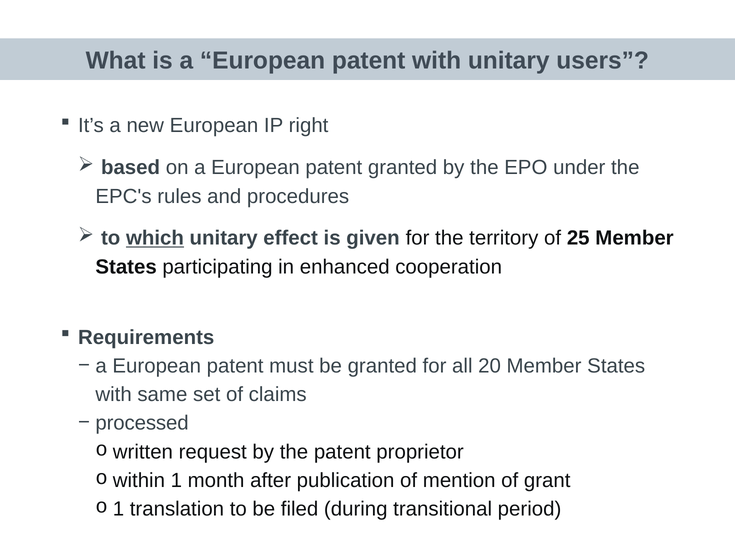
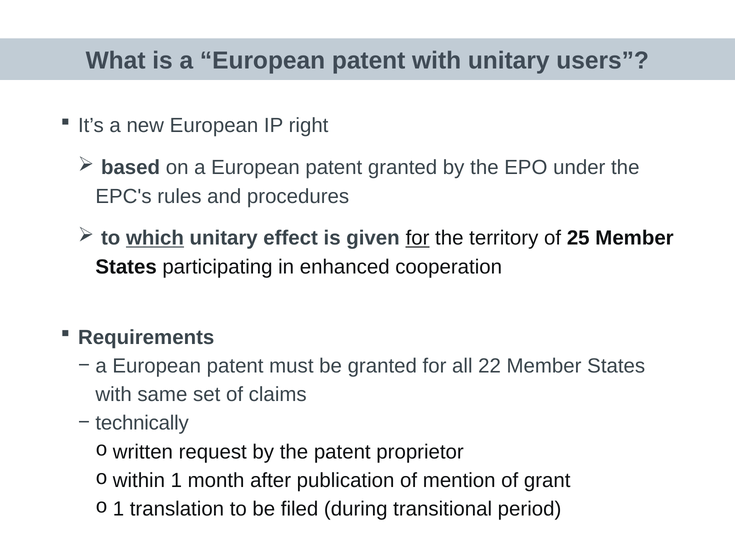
for underline: none -> present (418, 238)
20: 20 -> 22 (490, 365)
processed: processed -> technically (142, 423)
